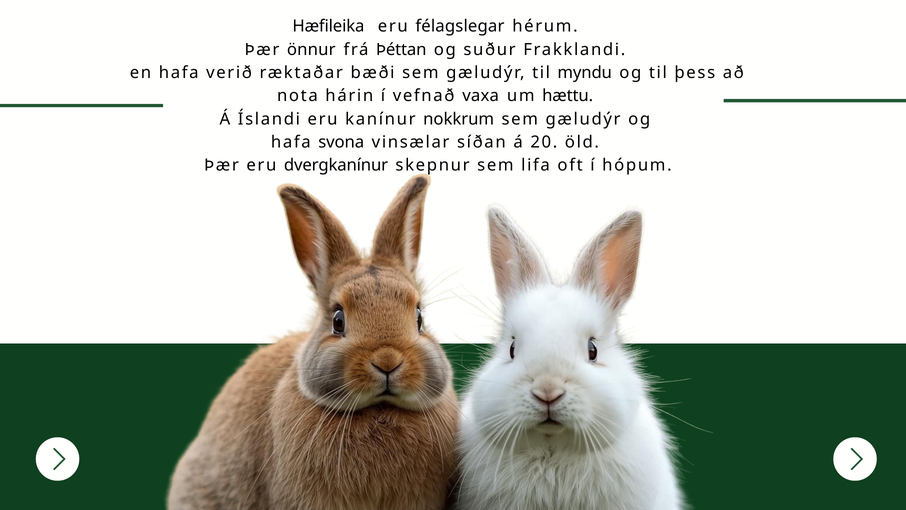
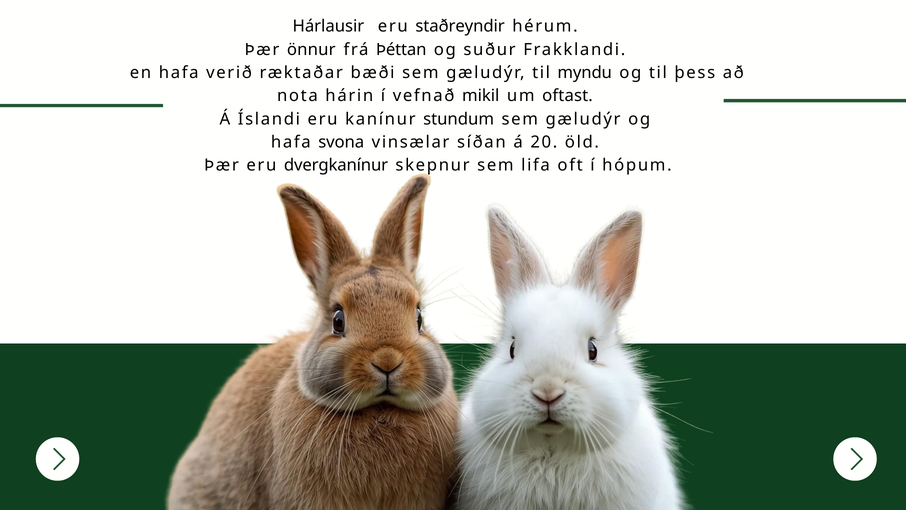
Hæfileika: Hæfileika -> Hárlausir (328, 26)
félagslegar: félagslegar -> staðreyndir (460, 26)
vaxa: vaxa -> mikil (481, 96)
hættu: hættu -> oftast (568, 96)
nokkrum: nokkrum -> stundum (459, 119)
